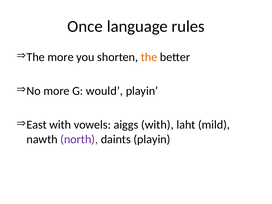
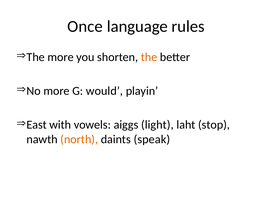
aiggs with: with -> light (157, 125)
mild: mild -> stop (214, 125)
north colour: purple -> orange (79, 139)
daints playin: playin -> speak (152, 139)
